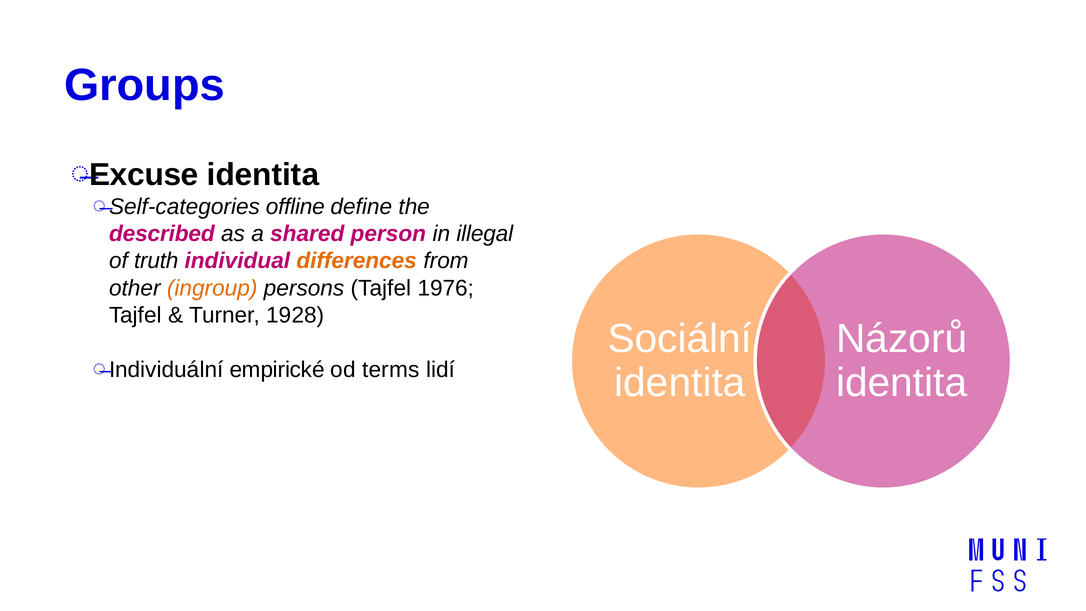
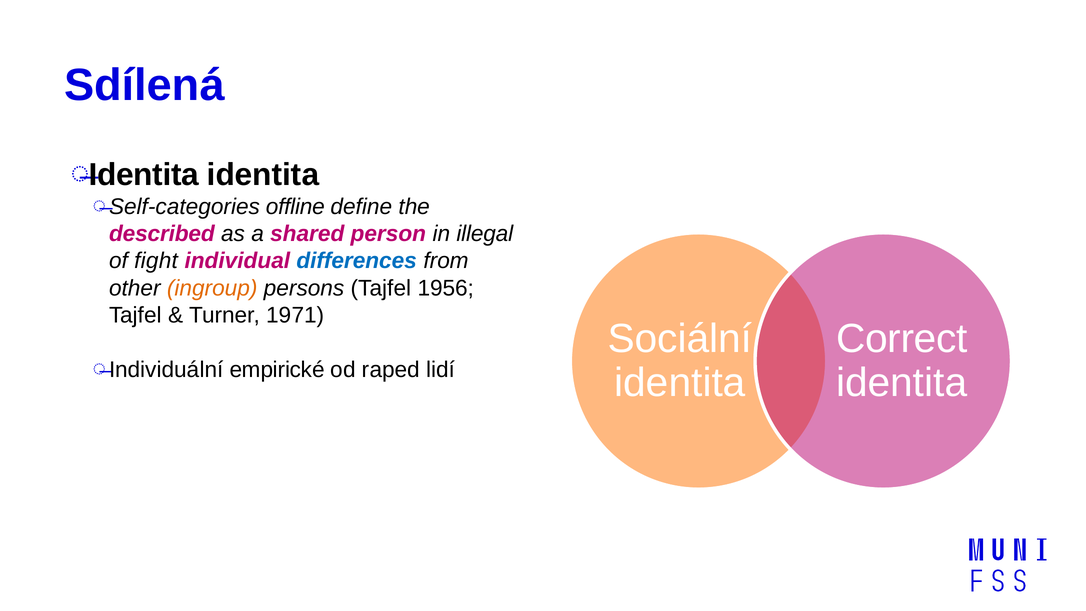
Groups: Groups -> Sdílená (144, 85)
Excuse: Excuse -> Identita (144, 175)
truth: truth -> fight (156, 261)
differences colour: orange -> blue (357, 261)
1976: 1976 -> 1956 (446, 288)
1928: 1928 -> 1971 (295, 315)
Názorů: Názorů -> Correct (902, 339)
terms: terms -> raped (391, 370)
